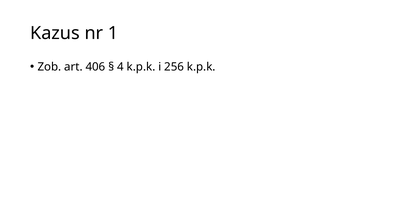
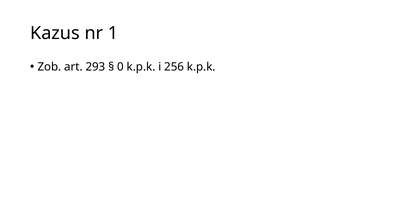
406: 406 -> 293 (95, 67)
4: 4 -> 0 (120, 67)
